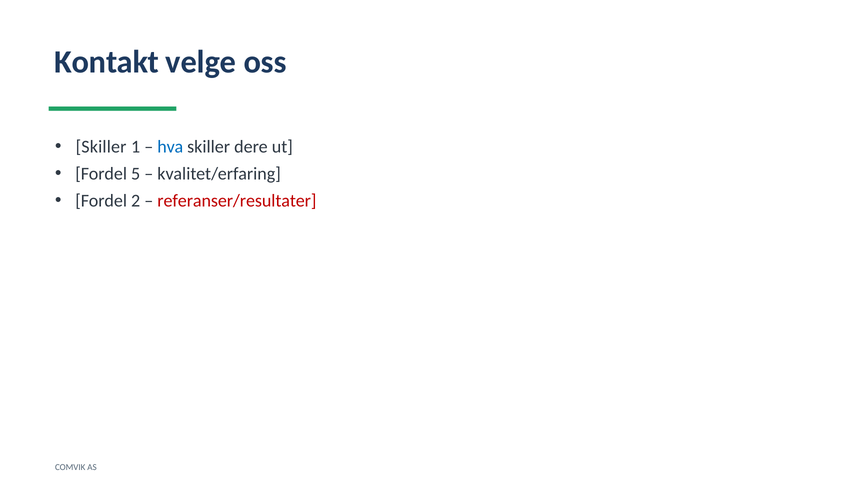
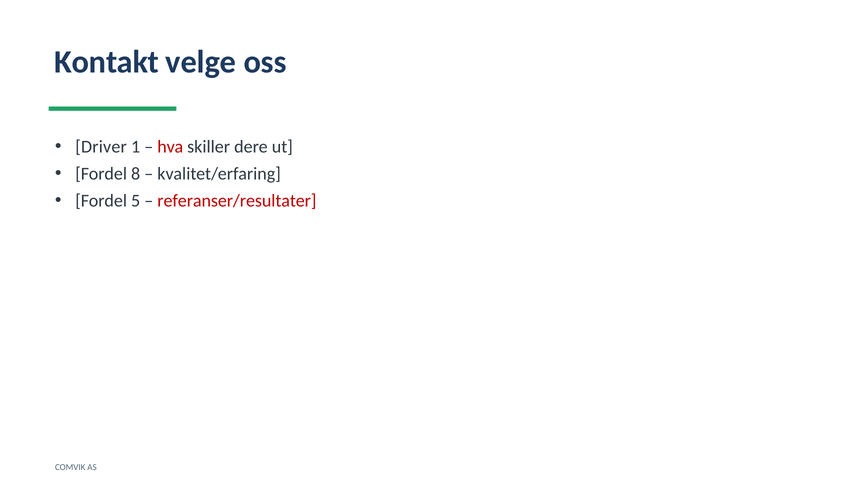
Skiller: Skiller -> Driver (101, 147)
hva colour: blue -> red (170, 147)
5: 5 -> 8 (136, 174)
2: 2 -> 5 (136, 201)
